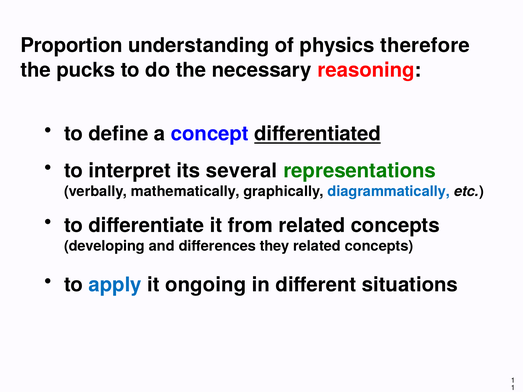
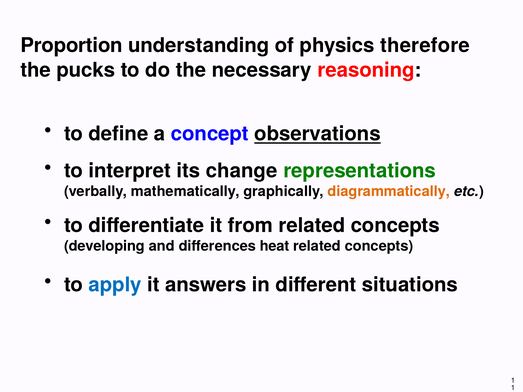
differentiated: differentiated -> observations (317, 134)
several: several -> change (242, 171)
diagrammatically colour: blue -> orange (389, 192)
they: they -> heat (275, 246)
ongoing: ongoing -> answers (206, 285)
